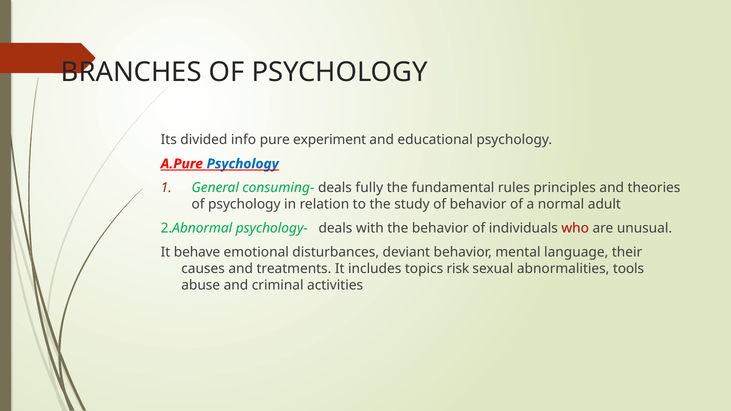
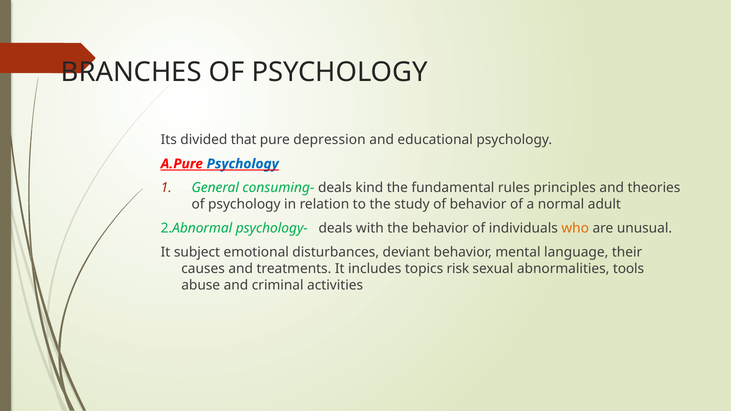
info: info -> that (244, 140)
experiment: experiment -> depression (330, 140)
fully: fully -> kind (369, 188)
who colour: red -> orange (575, 229)
behave: behave -> subject (197, 253)
